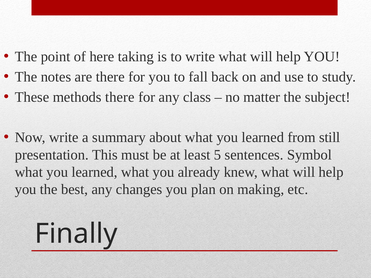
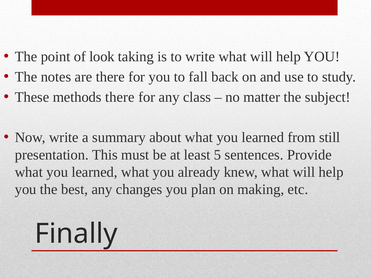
here: here -> look (102, 57)
Symbol: Symbol -> Provide (309, 155)
